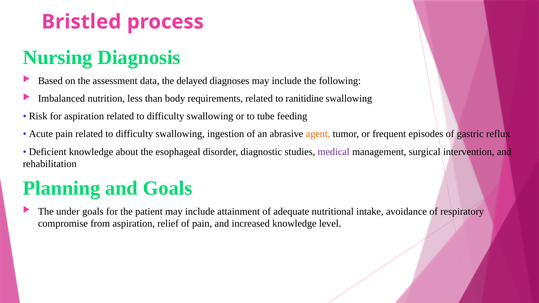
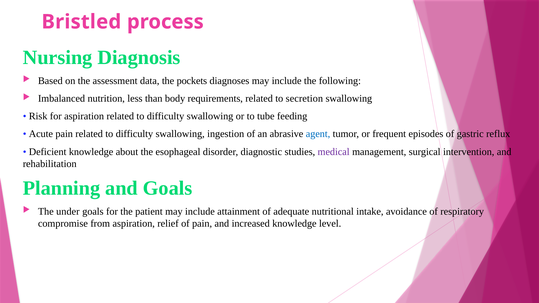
delayed: delayed -> pockets (192, 81)
ranitidine: ranitidine -> secretion (304, 99)
agent colour: orange -> blue (318, 134)
